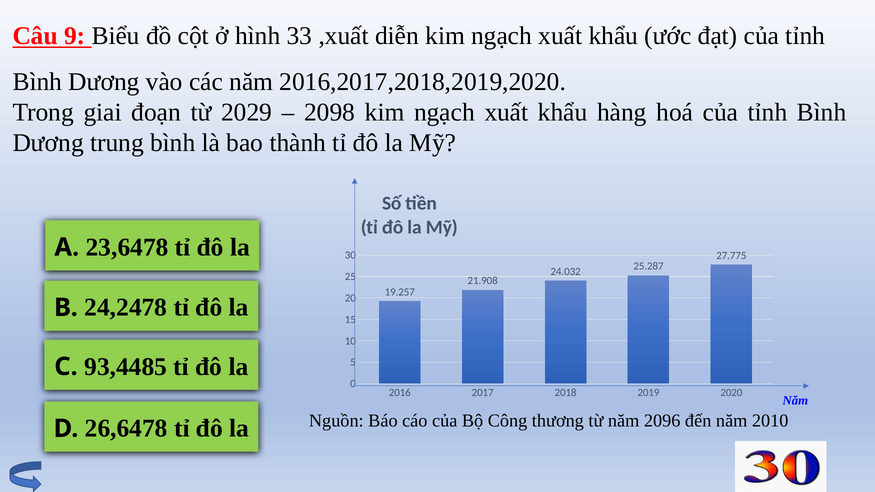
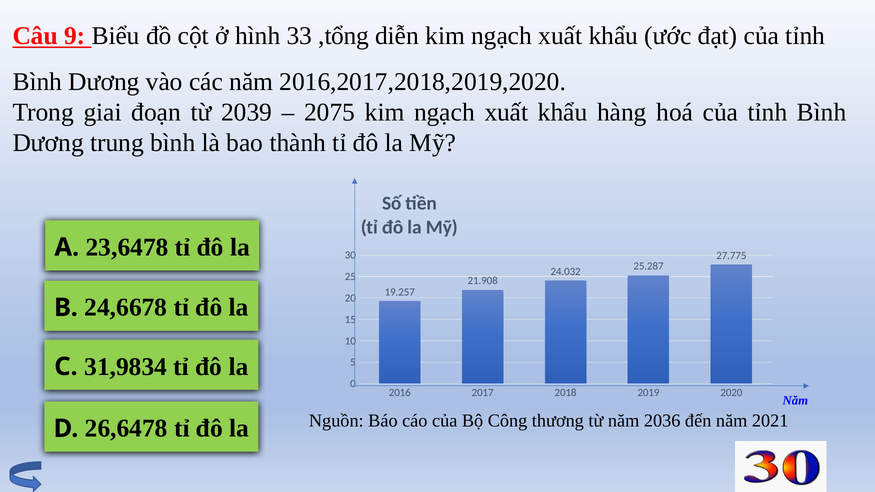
,xuất: ,xuất -> ,tổng (344, 36)
2029: 2029 -> 2039 (247, 112)
2098: 2098 -> 2075 (330, 112)
24,2478: 24,2478 -> 24,6678 (126, 308)
93,4485: 93,4485 -> 31,9834 (126, 367)
2096: 2096 -> 2036 (662, 421)
2010: 2010 -> 2021 (770, 421)
